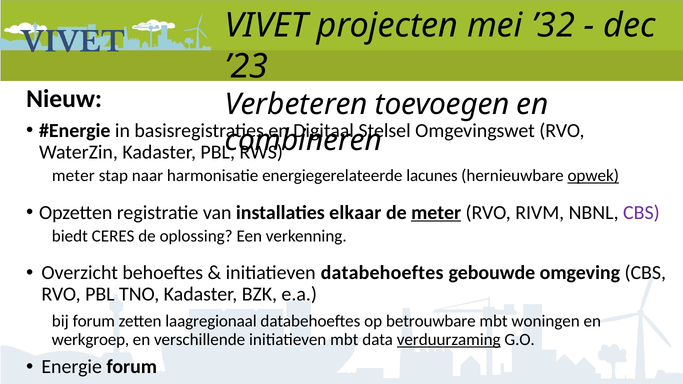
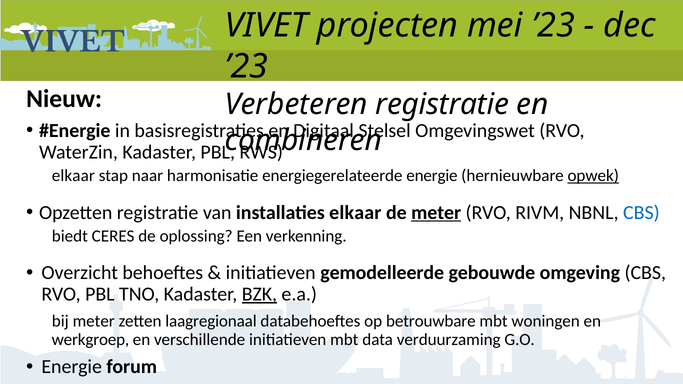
mei ’32: ’32 -> ’23 (553, 25)
Verbeteren toevoegen: toevoegen -> registratie (442, 104)
meter: meter -> elkaar (73, 176)
energiegerelateerde lacunes: lacunes -> energie (432, 176)
CBS colour: purple -> blue (641, 213)
initiatieven databehoeftes: databehoeftes -> gemodelleerde (382, 273)
BZK underline: none -> present (259, 294)
bij forum: forum -> meter (94, 322)
verduurzaming underline: present -> none (449, 340)
